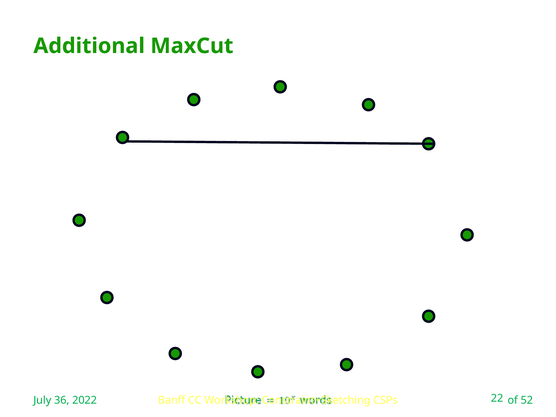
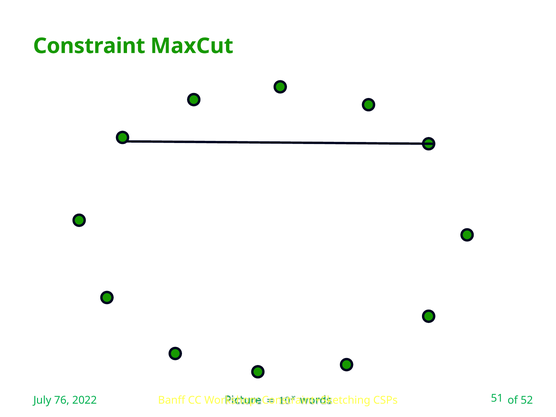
Additional: Additional -> Constraint (89, 46)
36: 36 -> 76 (62, 400)
22: 22 -> 51 (497, 398)
